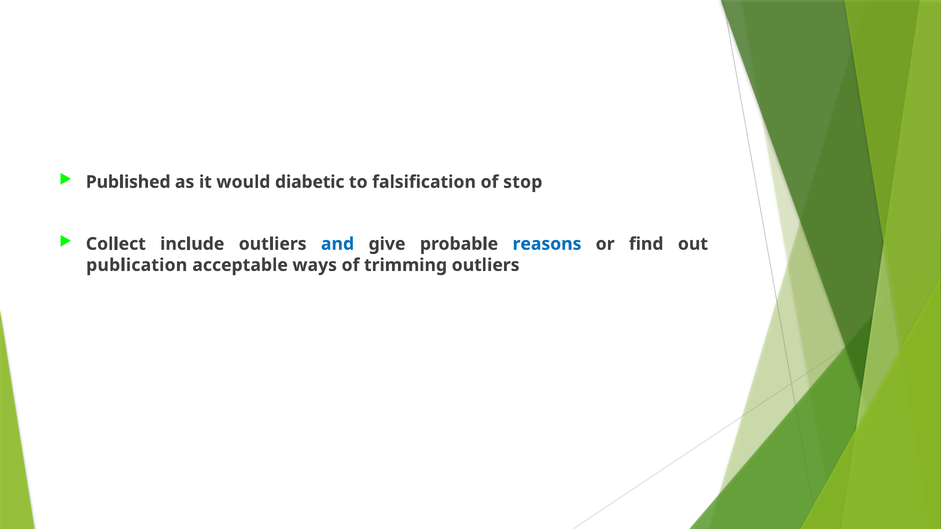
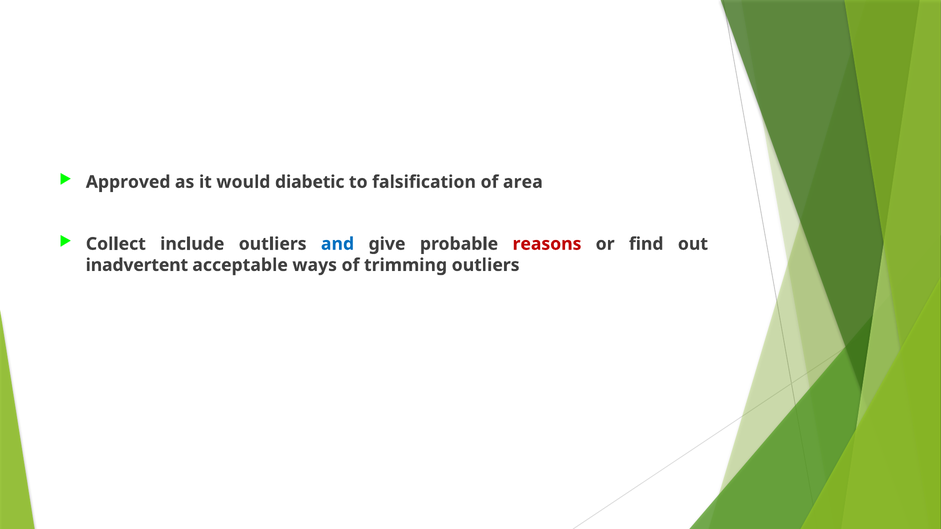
Published: Published -> Approved (128, 182)
stop: stop -> area (523, 182)
reasons colour: blue -> red (547, 244)
publication: publication -> inadvertent (137, 265)
